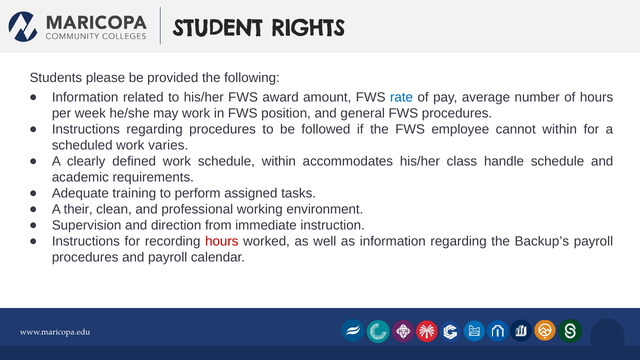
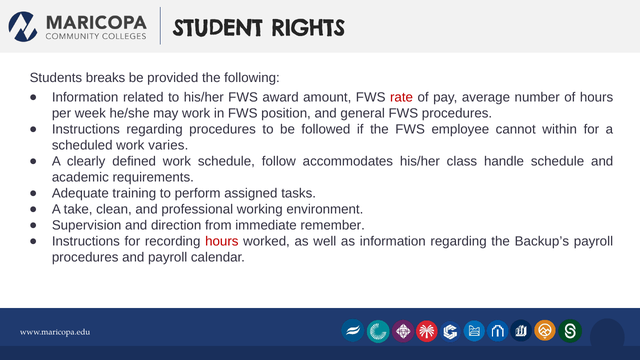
please: please -> breaks (106, 78)
rate colour: blue -> red (402, 98)
schedule within: within -> follow (279, 162)
their: their -> take (78, 210)
instruction: instruction -> remember (333, 226)
